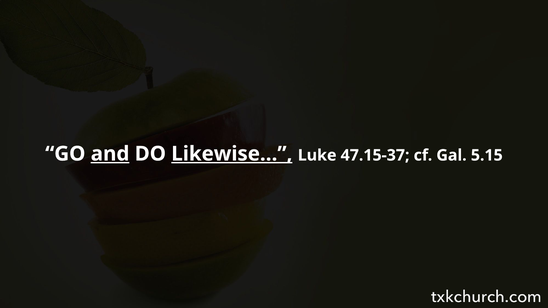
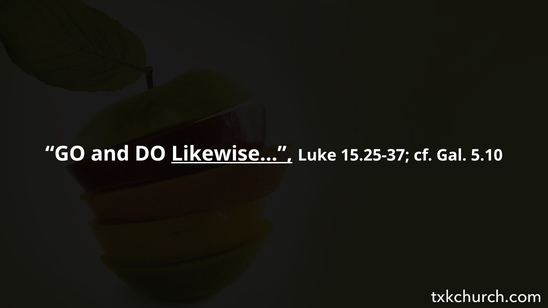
and underline: present -> none (110, 154)
47.15-37: 47.15-37 -> 15.25-37 (375, 155)
5.15: 5.15 -> 5.10 (487, 155)
